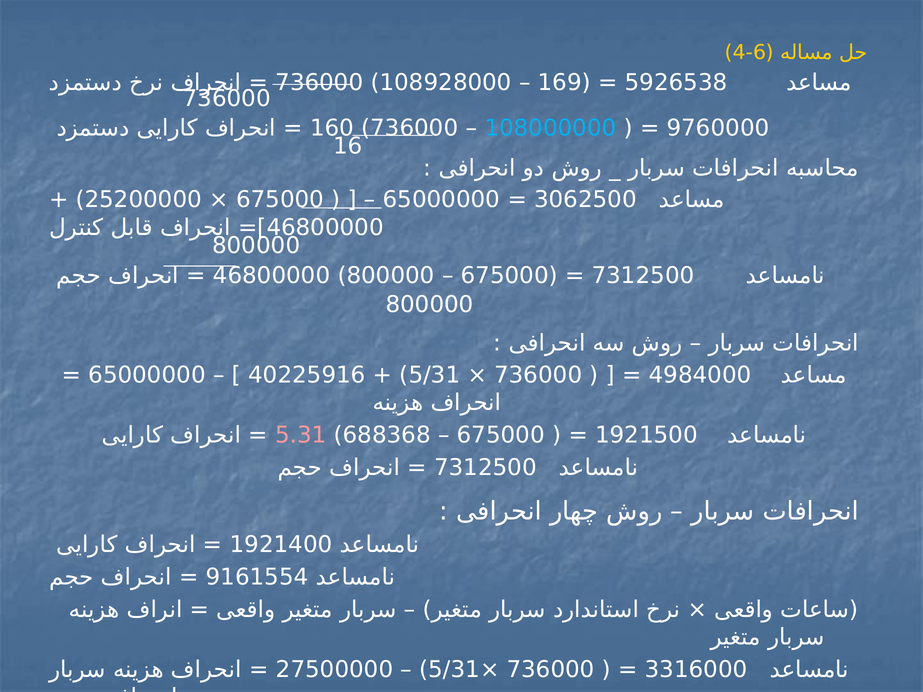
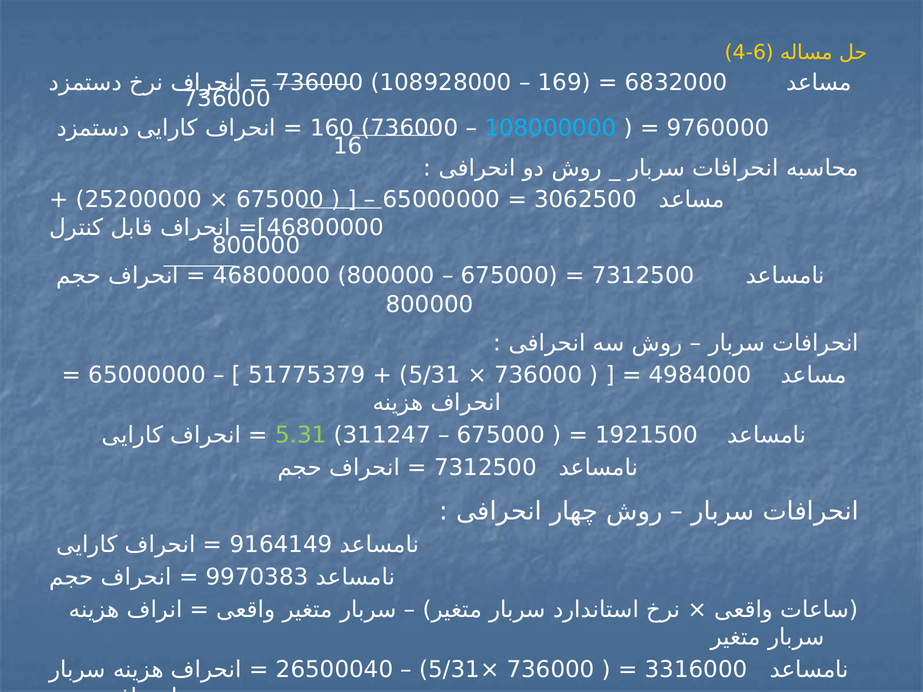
5926538: 5926538 -> 6832000 (676, 83)
40225916: 40225916 -> 51775379 (307, 375)
5.31 colour: pink -> light green (301, 435)
688368: 688368 -> 311247 (387, 435)
1921400: 1921400 -> 9164149 (281, 545)
9161554: 9161554 -> 9970383 (257, 577)
27500000: 27500000 -> 26500040 (335, 670)
